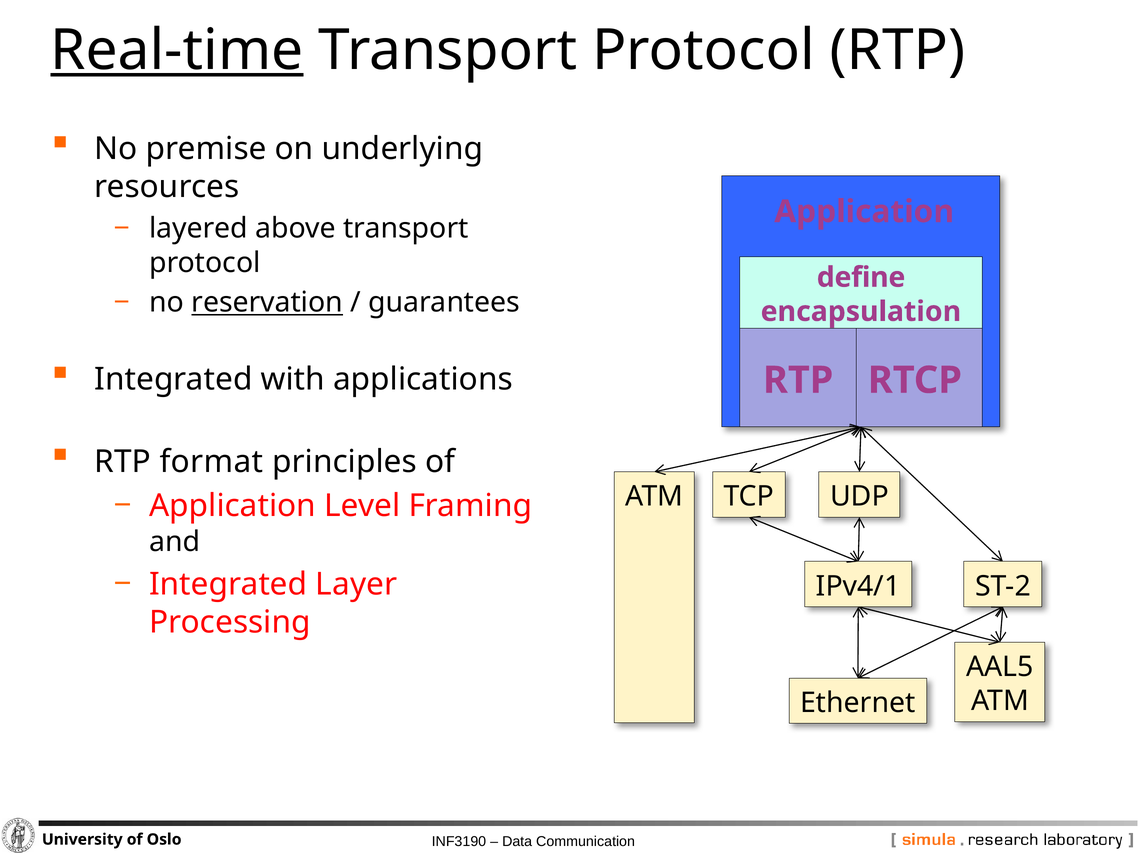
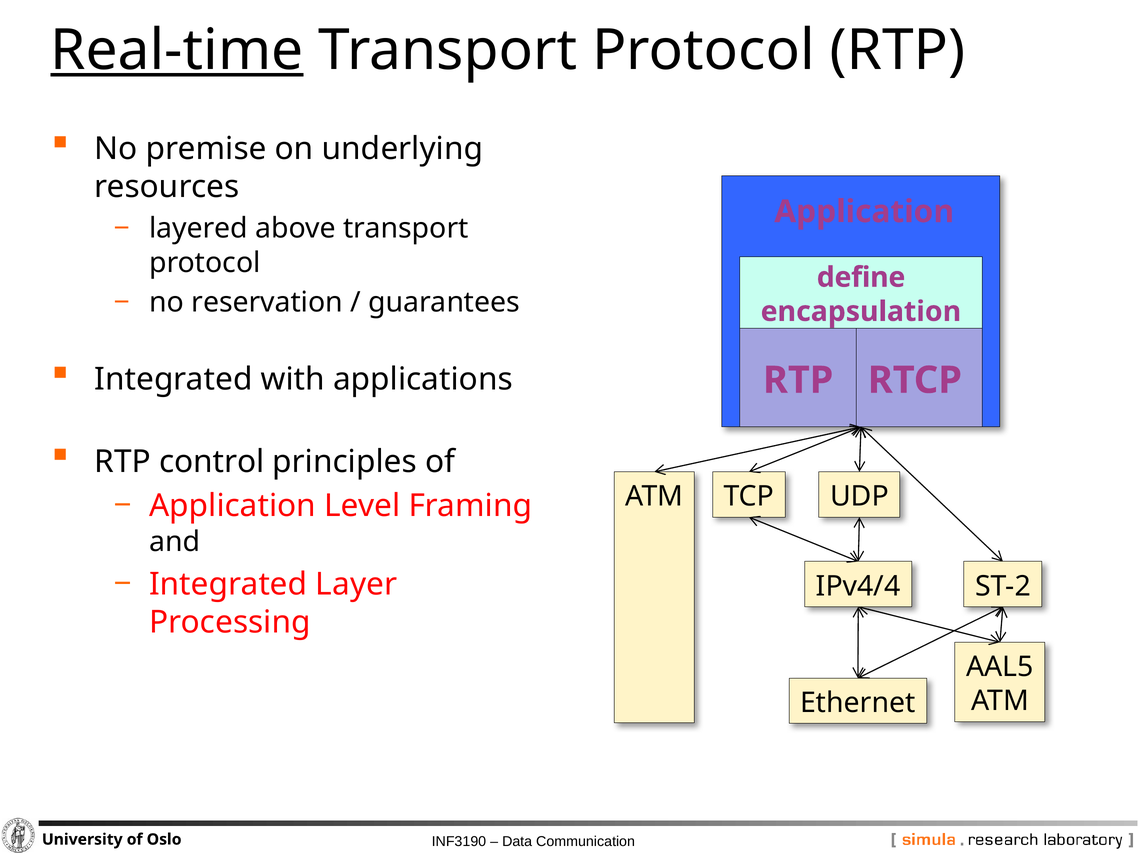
reservation underline: present -> none (267, 303)
format: format -> control (212, 462)
IPv4/1: IPv4/1 -> IPv4/4 (858, 586)
